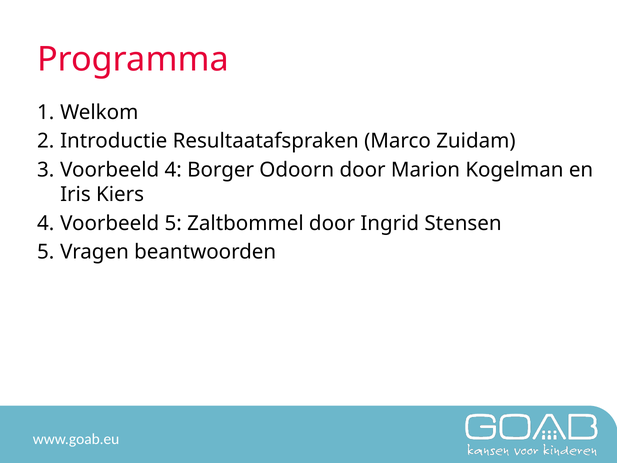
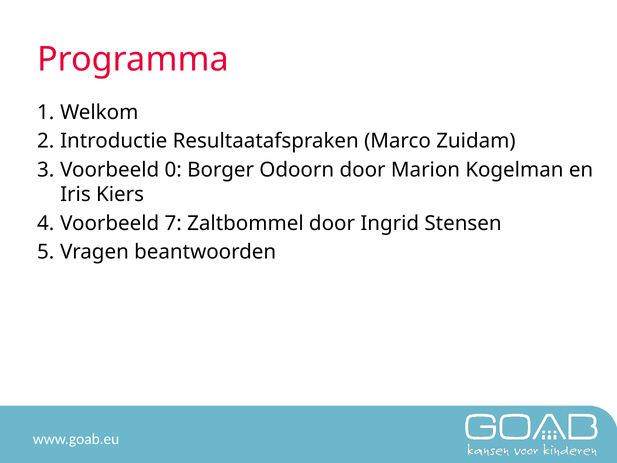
Voorbeeld 4: 4 -> 0 (173, 170)
Voorbeeld 5: 5 -> 7 (173, 223)
